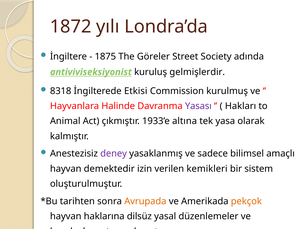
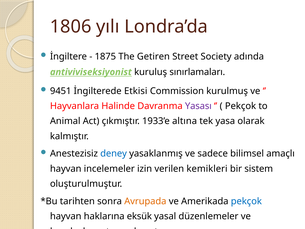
1872: 1872 -> 1806 (71, 27)
Göreler: Göreler -> Getiren (153, 56)
gelmişlerdir: gelmişlerdir -> sınırlamaları (197, 72)
8318: 8318 -> 9451 (61, 91)
Hakları: Hakları -> Pekçok (241, 106)
deney colour: purple -> blue (114, 153)
demektedir: demektedir -> incelemeler (109, 169)
pekçok colour: orange -> blue (246, 201)
dilsüz: dilsüz -> eksük (139, 216)
